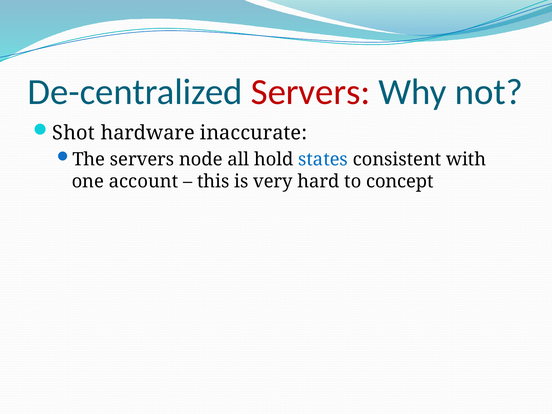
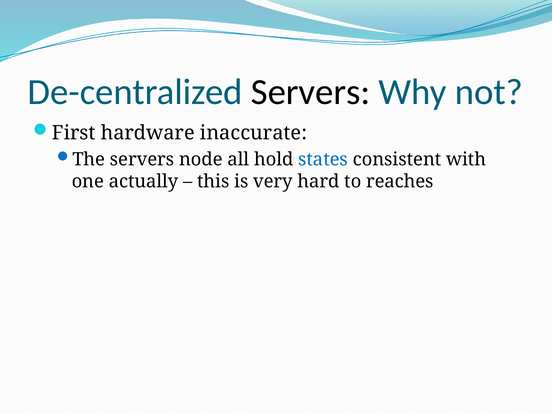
Servers colour: red -> black (311, 92)
Shot: Shot -> First (74, 133)
account: account -> actually (144, 182)
concept: concept -> reaches (400, 182)
